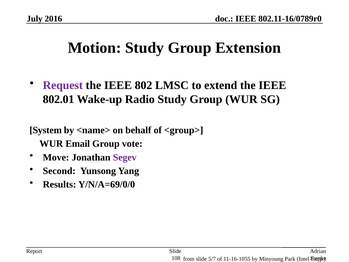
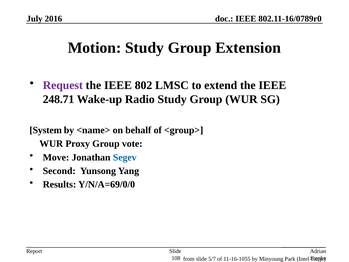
802.01: 802.01 -> 248.71 (58, 99)
Email: Email -> Proxy (78, 144)
Segev colour: purple -> blue (125, 157)
